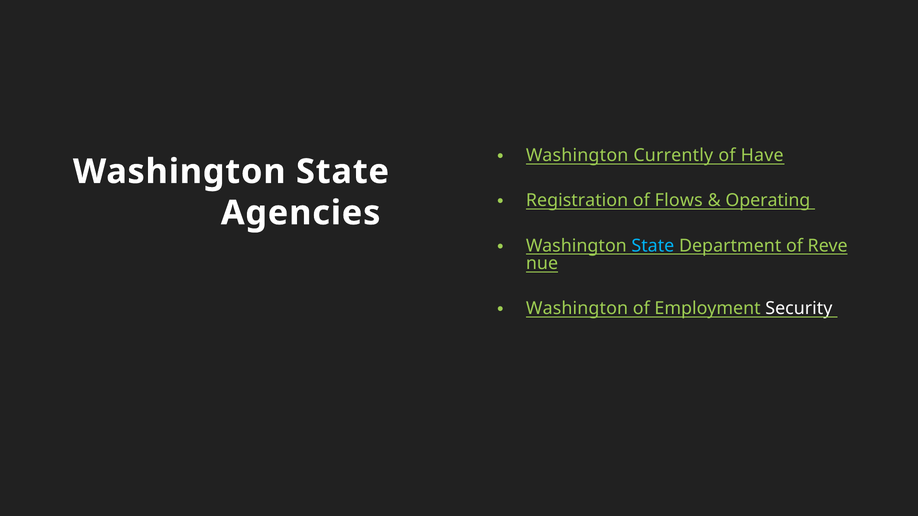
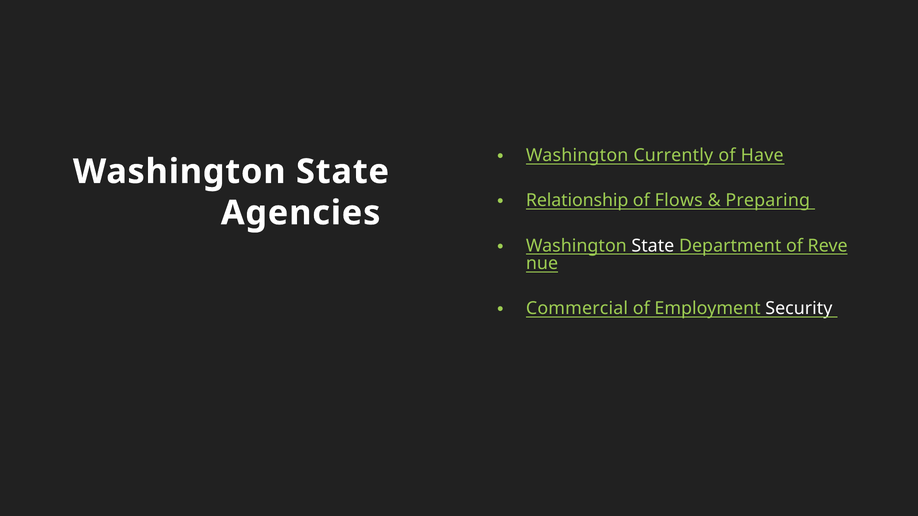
Registration: Registration -> Relationship (577, 201)
Operating: Operating -> Preparing (768, 201)
State colour: light blue -> white (653, 246)
Washington: Washington -> Commercial (577, 309)
